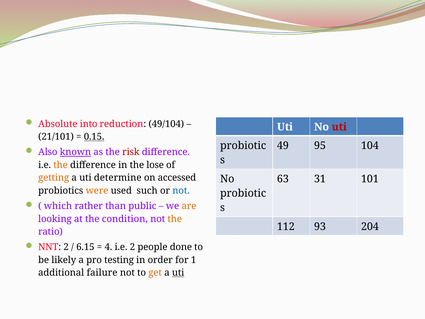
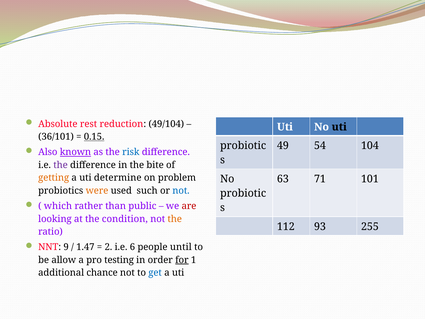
into: into -> rest (89, 124)
uti colour: red -> black (339, 127)
21/101: 21/101 -> 36/101 (56, 137)
95: 95 -> 54 (320, 146)
risk colour: red -> blue (131, 152)
the colour: orange -> purple (61, 165)
lose: lose -> bite (155, 165)
accessed: accessed -> problem (177, 178)
31: 31 -> 71 (320, 179)
are colour: orange -> red (189, 206)
204: 204 -> 255 (370, 226)
NNT 2: 2 -> 9 (66, 247)
6.15: 6.15 -> 1.47 (85, 247)
4: 4 -> 2 (108, 247)
i.e 2: 2 -> 6 (132, 247)
done: done -> until (181, 247)
likely: likely -> allow (64, 260)
for underline: none -> present (182, 260)
failure: failure -> chance (102, 273)
get colour: orange -> blue (155, 273)
uti underline: present -> none (178, 273)
